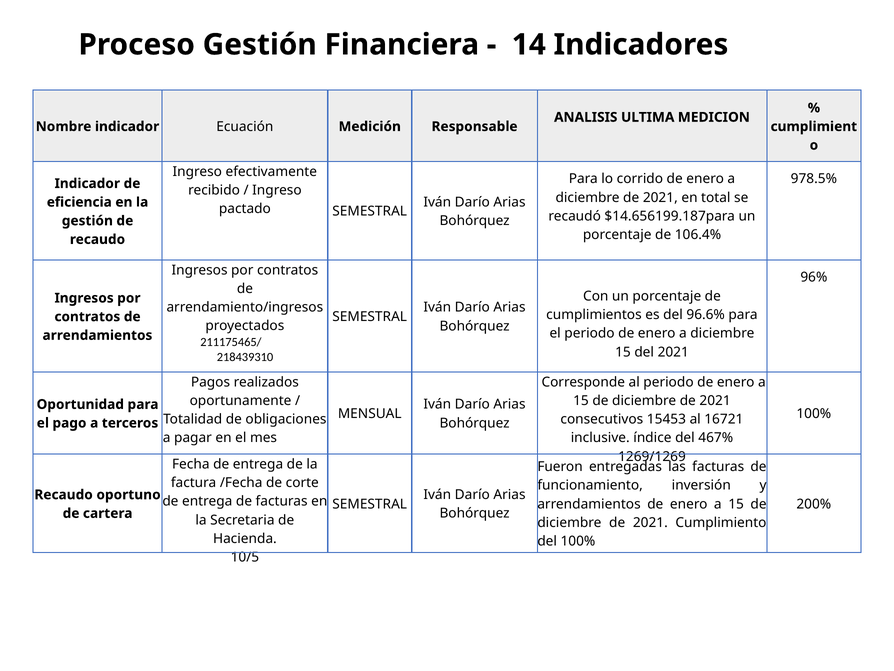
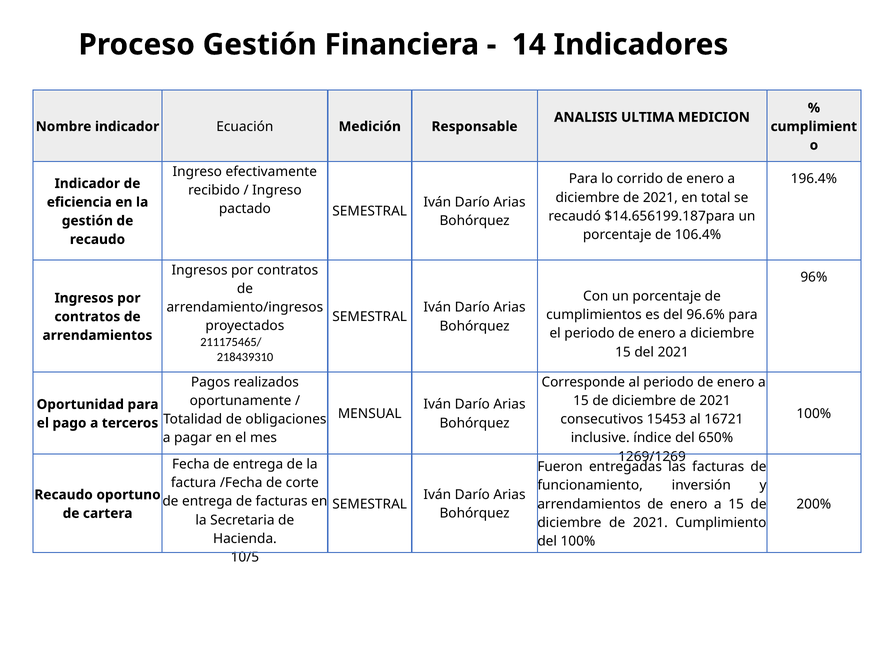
978.5%: 978.5% -> 196.4% (814, 179)
467%: 467% -> 650% (716, 438)
